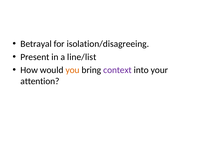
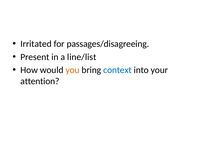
Betrayal: Betrayal -> Irritated (36, 44)
isolation/disagreeing: isolation/disagreeing -> passages/disagreeing (108, 44)
context colour: purple -> blue (118, 70)
